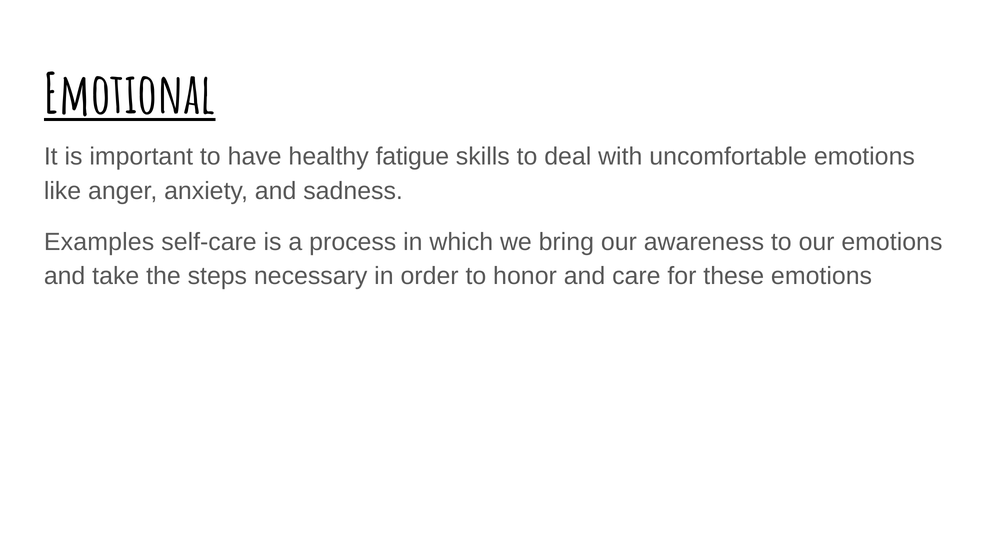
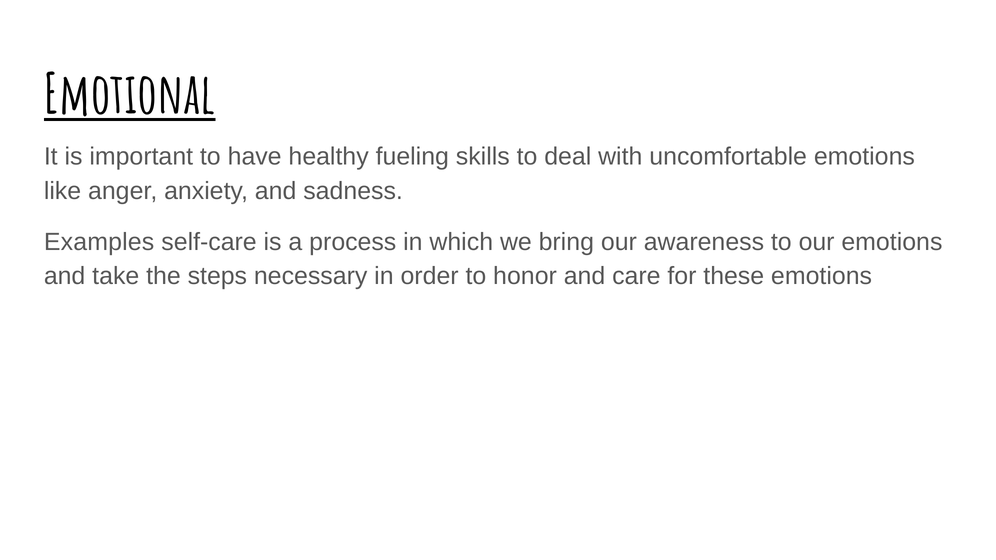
fatigue: fatigue -> fueling (412, 157)
